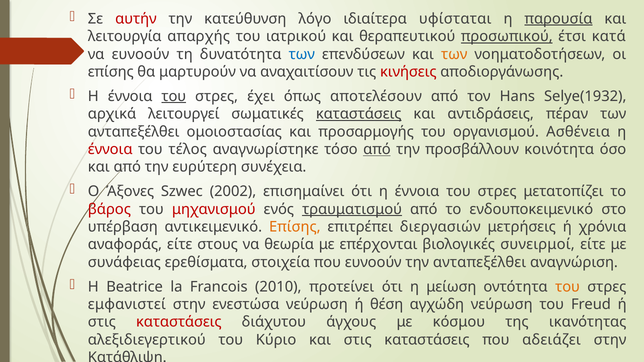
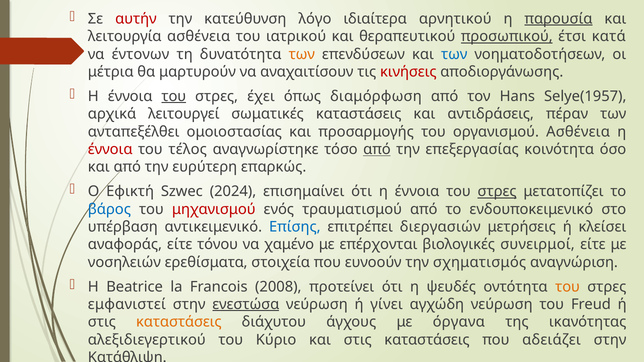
υφίσταται: υφίσταται -> αρνητικού (455, 19)
λειτουργία απαρχής: απαρχής -> ασθένεια (199, 37)
να ευνοούν: ευνοούν -> έντονων (141, 54)
των colour: blue -> orange (302, 54)
των colour: orange -> blue (454, 54)
επίσης: επίσης -> μέτρια (111, 72)
αποτελέσουν: αποτελέσουν -> διαμόρφωση (376, 96)
Selye(1932: Selye(1932 -> Selye(1957 (585, 96)
καταστάσεις underline: present -> none (359, 114)
προσβάλλουν: προσβάλλουν -> επεξεργασίας (472, 149)
συνέχεια: συνέχεια -> επαρκώς (274, 167)
Άξονες: Άξονες -> Εφικτή (130, 192)
2002: 2002 -> 2024 (233, 192)
στρες underline: none -> present (497, 192)
βάρος colour: red -> blue (109, 209)
τραυματισμού underline: present -> none (352, 209)
Επίσης colour: orange -> blue (295, 227)
χρόνια: χρόνια -> κλείσει (602, 227)
στους: στους -> τόνου (218, 245)
θεωρία: θεωρία -> χαμένο (289, 245)
συνάφειας: συνάφειας -> νοσηλειών (124, 262)
την ανταπεξέλθει: ανταπεξέλθει -> σχηματισμός (480, 262)
2010: 2010 -> 2008 (278, 287)
μείωση: μείωση -> ψευδές (451, 287)
ενεστώσα underline: none -> present (246, 305)
θέση: θέση -> γίνει (387, 305)
καταστάσεις colour: red -> orange (179, 322)
κόσμου: κόσμου -> όργανα (459, 322)
